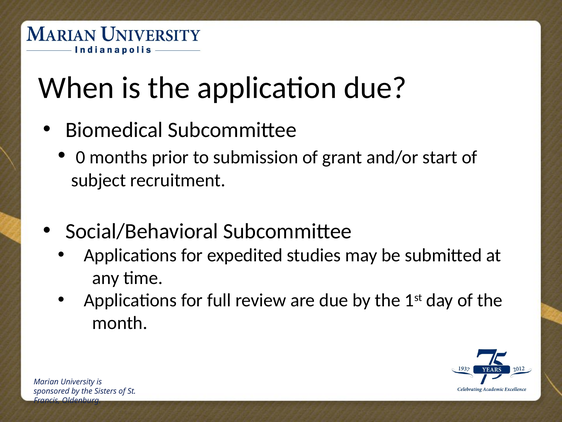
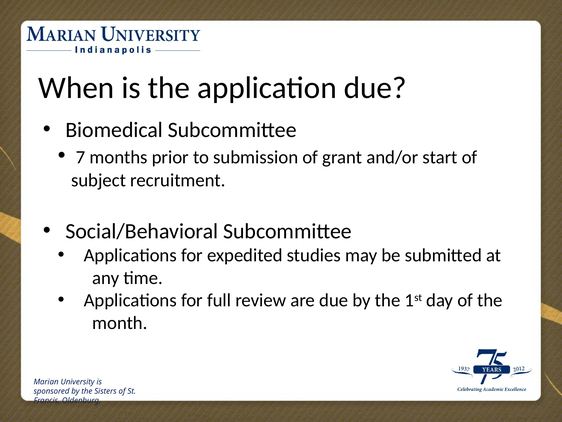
0: 0 -> 7 (81, 157)
